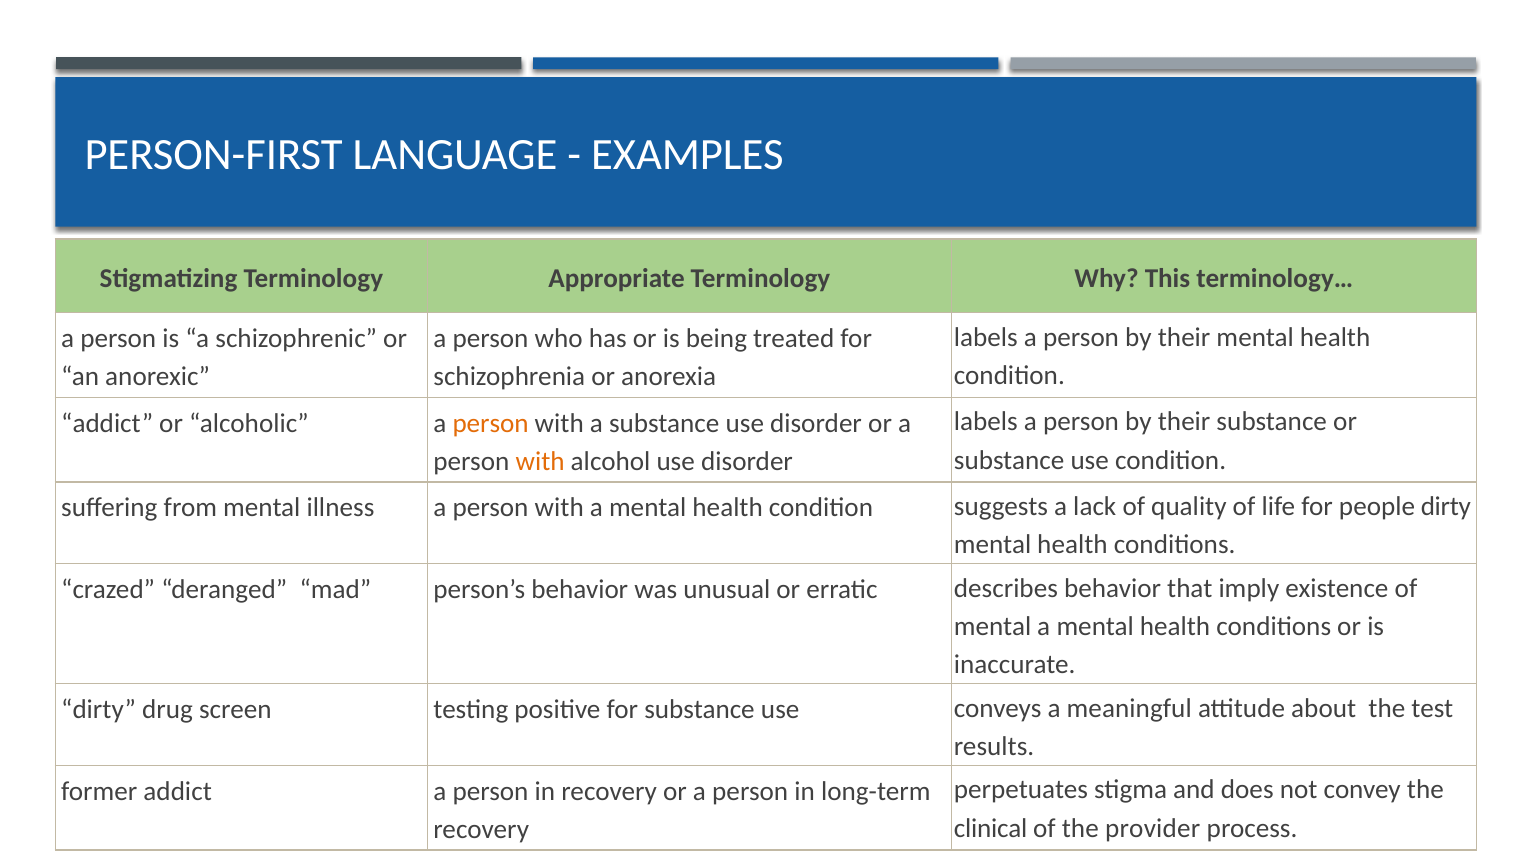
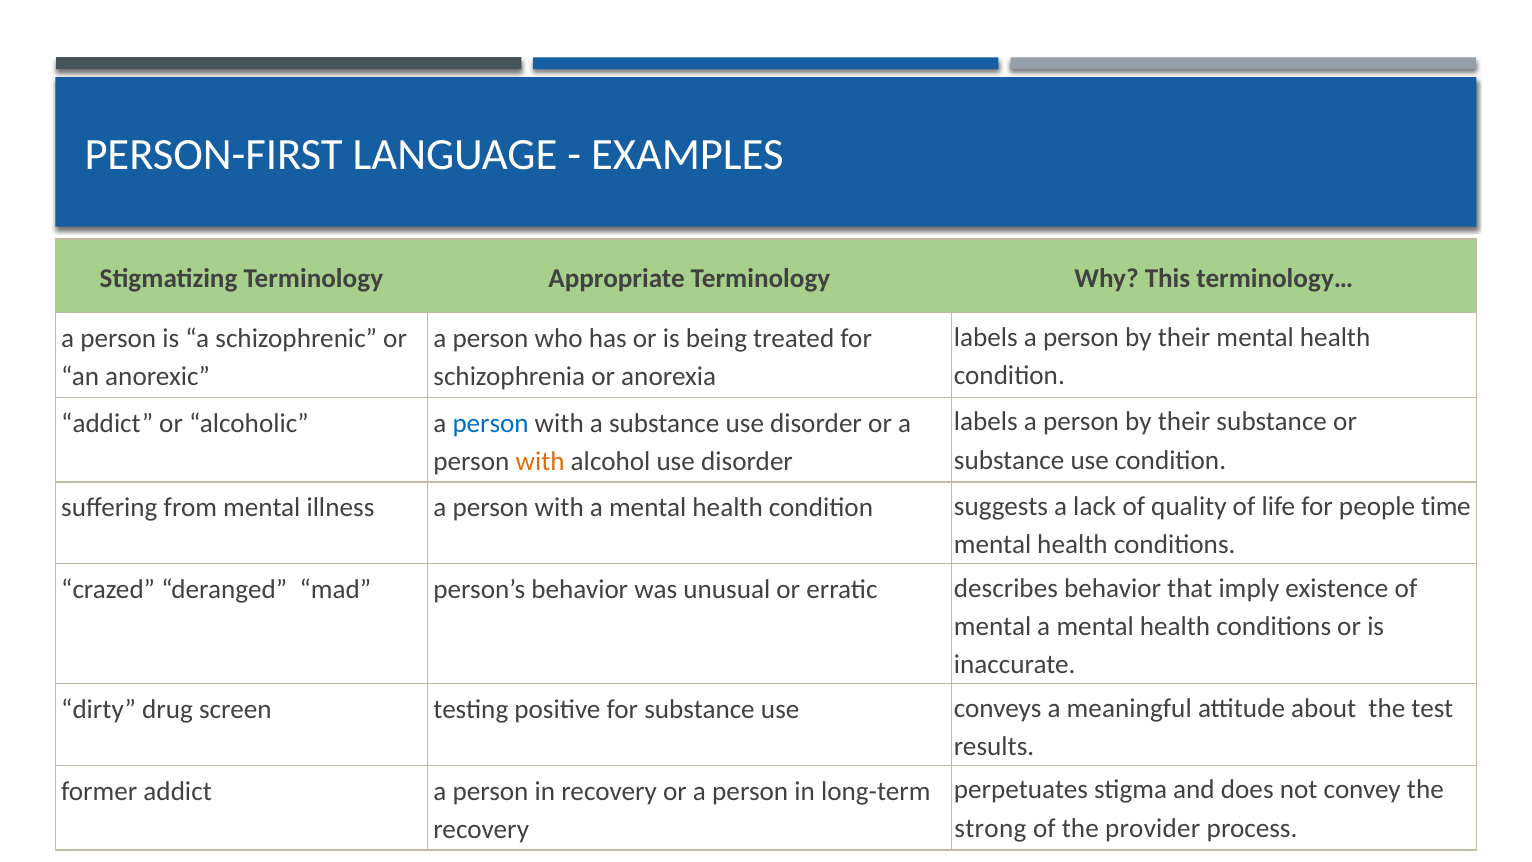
person colour: orange -> blue (491, 423)
people dirty: dirty -> time (1446, 506)
clinical: clinical -> strong (990, 828)
